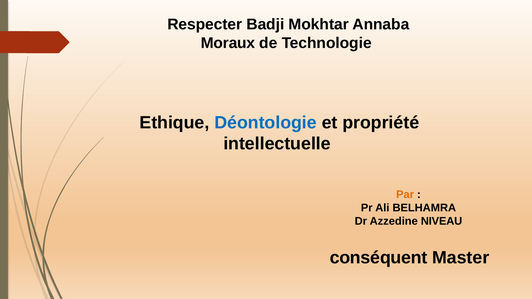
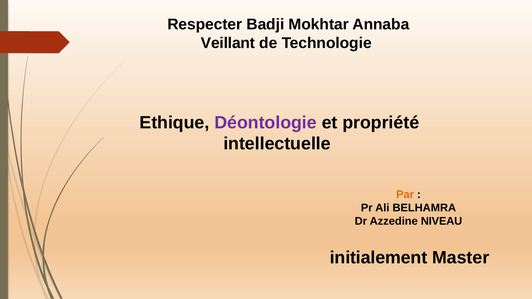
Moraux: Moraux -> Veillant (228, 43)
Déontologie colour: blue -> purple (266, 123)
conséquent: conséquent -> initialement (379, 258)
